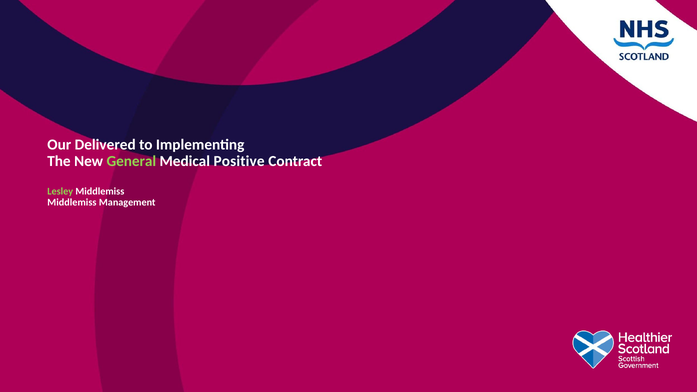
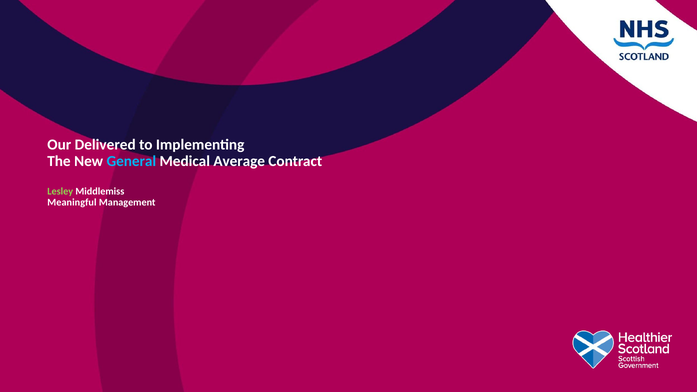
General colour: light green -> light blue (131, 161)
Positive: Positive -> Average (239, 161)
Middlemiss: Middlemiss -> Meaningful (72, 203)
